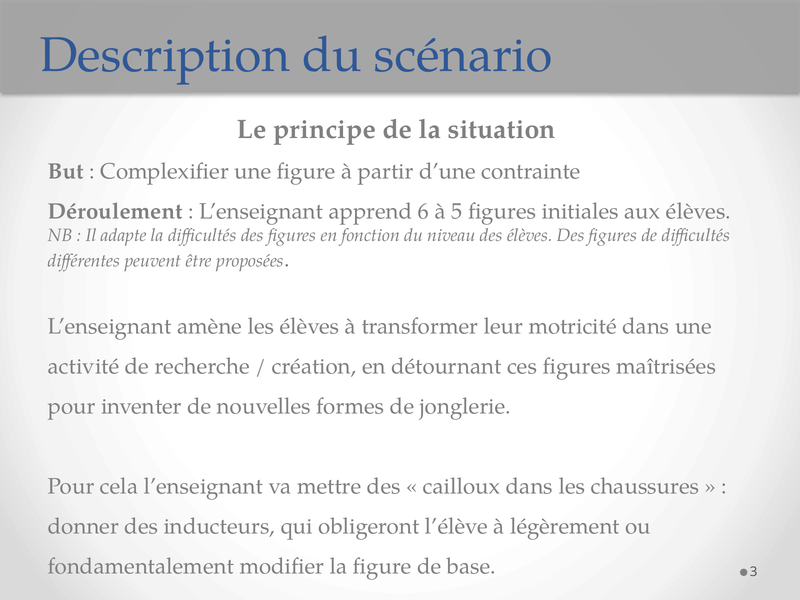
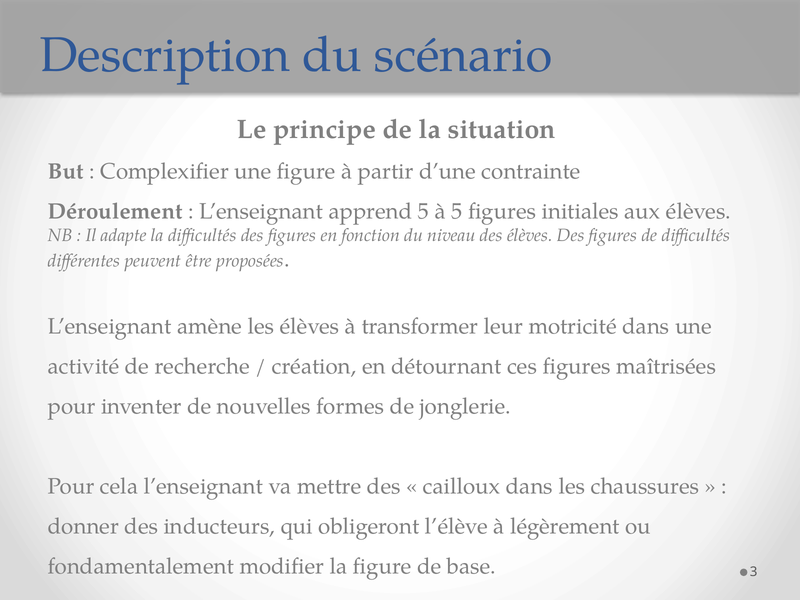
apprend 6: 6 -> 5 (424, 212)
